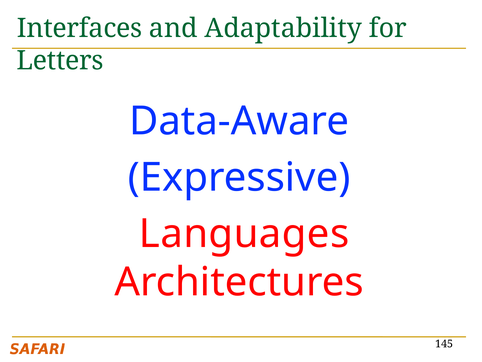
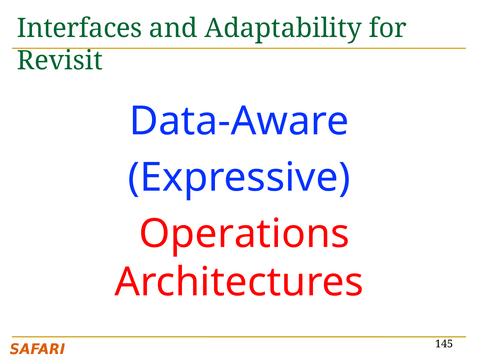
Letters: Letters -> Revisit (60, 61)
Languages: Languages -> Operations (244, 233)
